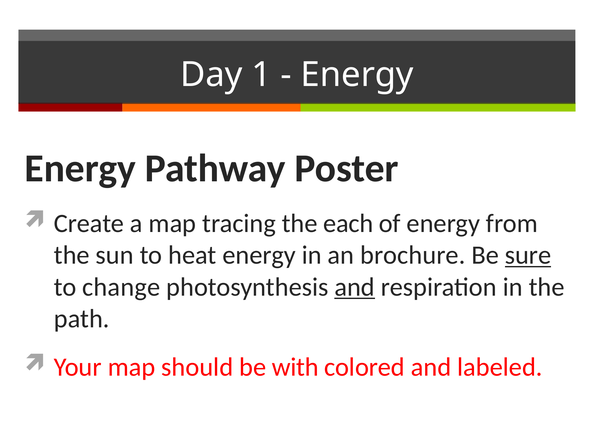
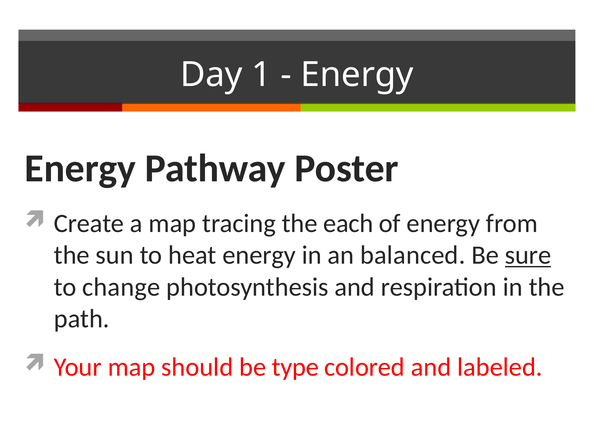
brochure: brochure -> balanced (413, 255)
and underline: present -> none (355, 287)
with: with -> type (295, 367)
